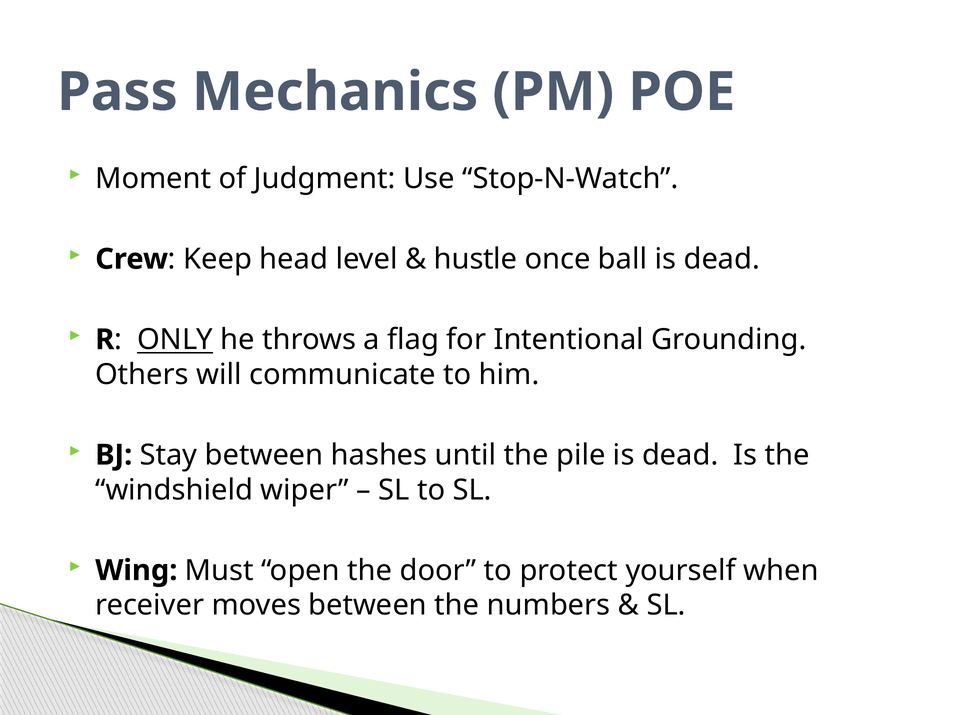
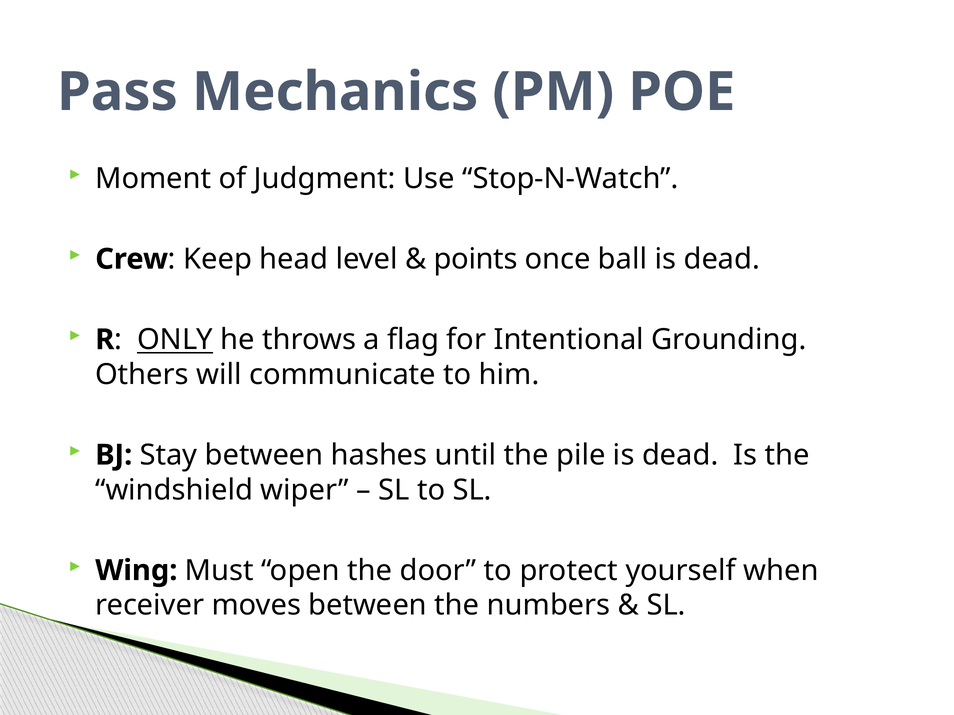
hustle: hustle -> points (476, 259)
